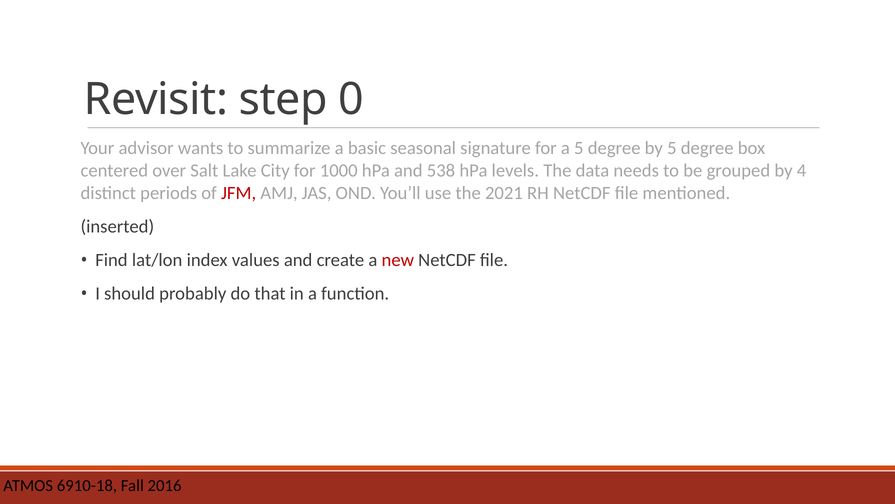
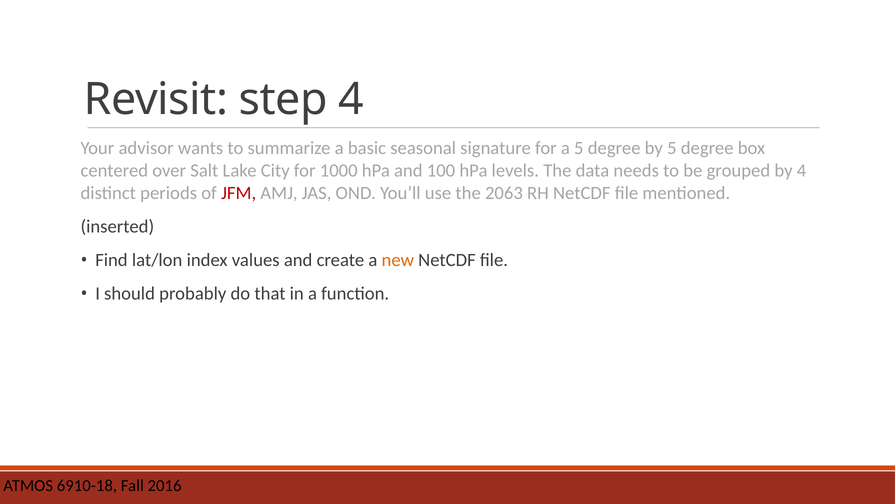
step 0: 0 -> 4 (351, 99)
538: 538 -> 100 (441, 170)
2021: 2021 -> 2063 (504, 193)
new colour: red -> orange (398, 260)
